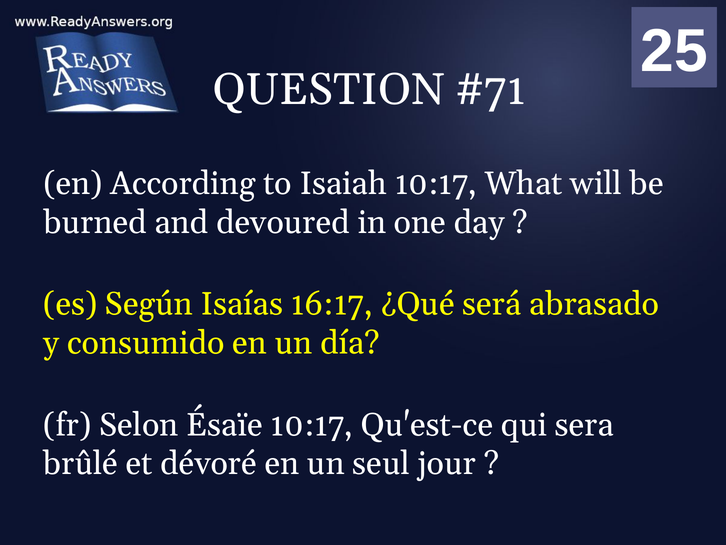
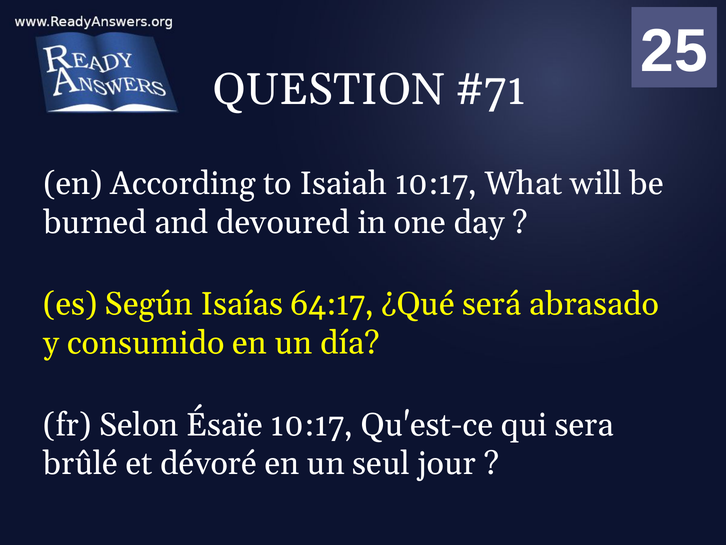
16:17: 16:17 -> 64:17 (332, 304)
